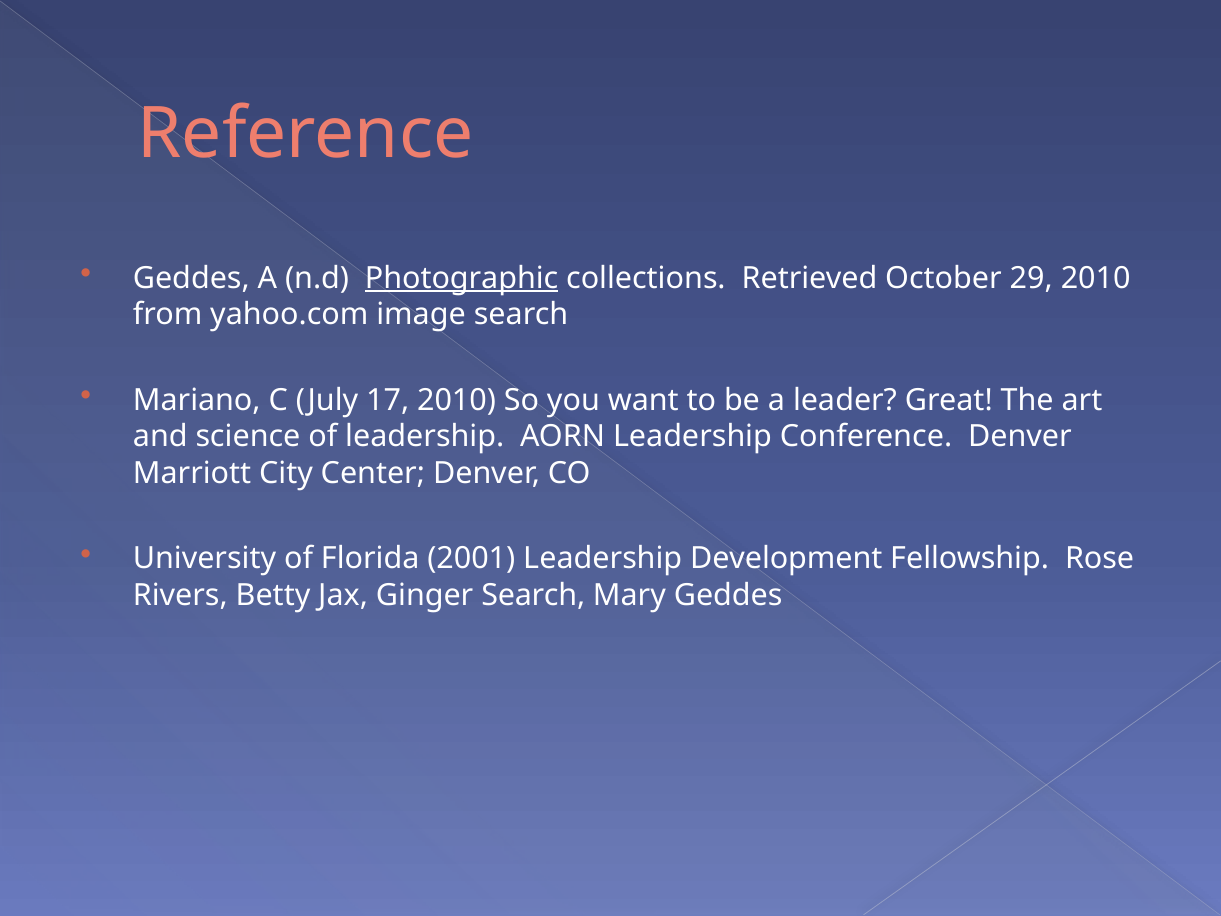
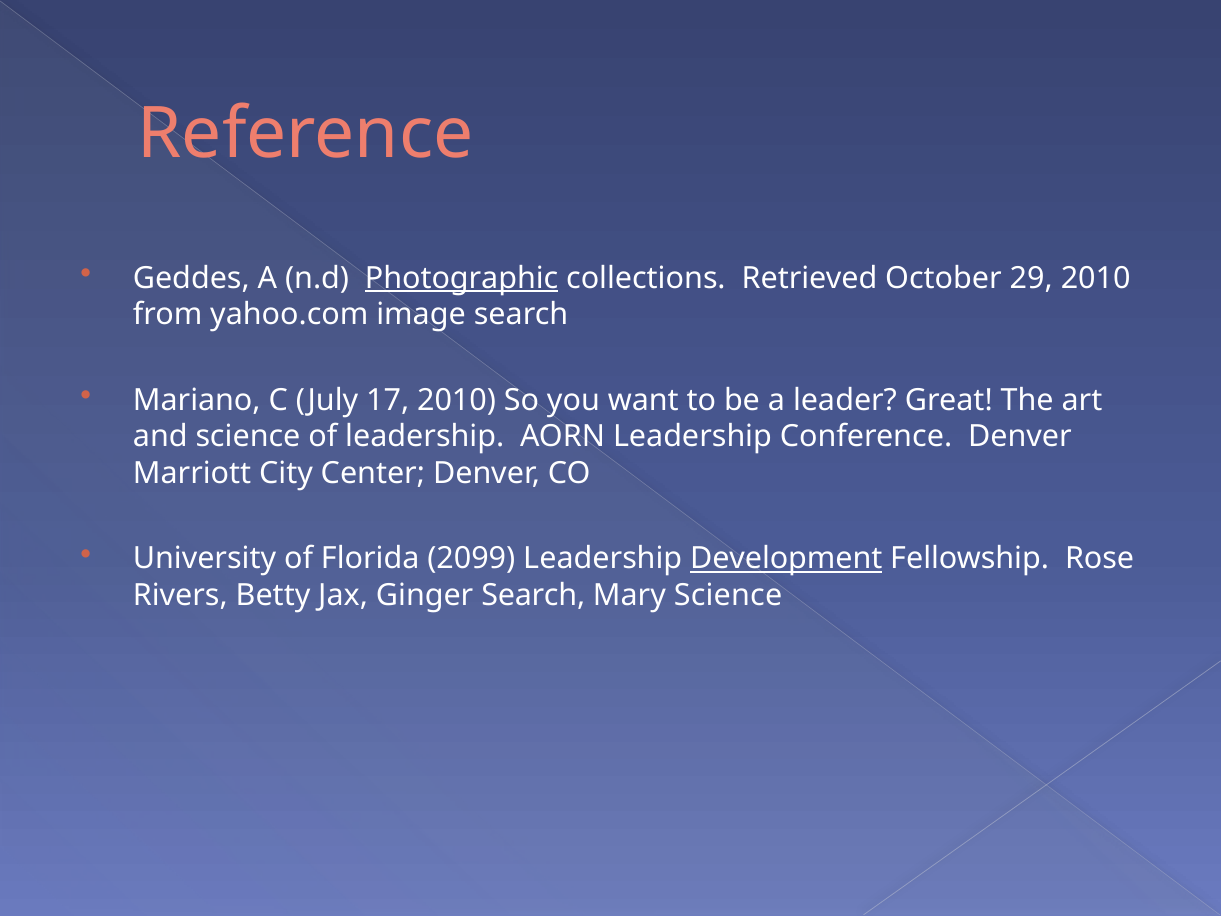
2001: 2001 -> 2099 (471, 559)
Development underline: none -> present (786, 559)
Mary Geddes: Geddes -> Science (728, 595)
